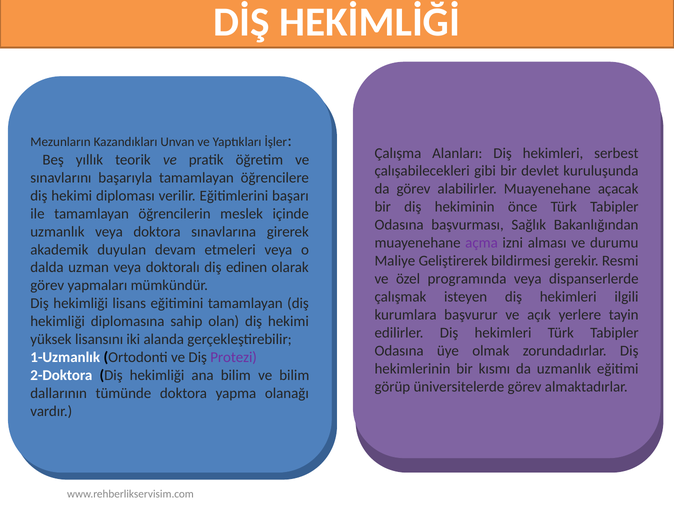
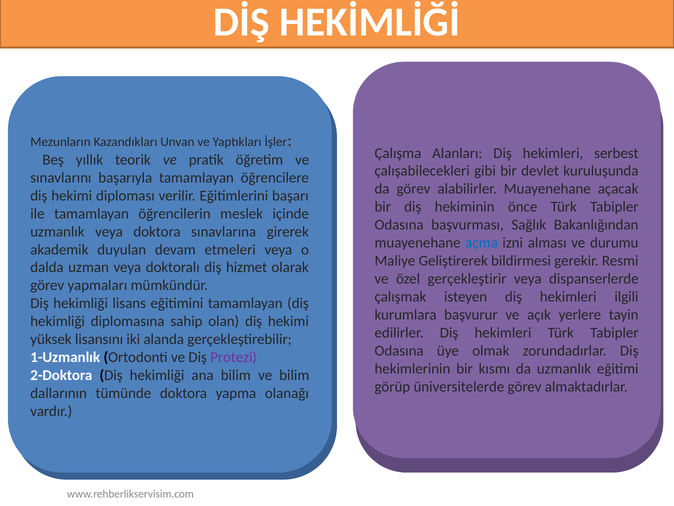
açma colour: purple -> blue (482, 243)
edinen: edinen -> hizmet (247, 267)
programında: programında -> gerçekleştirir (467, 279)
